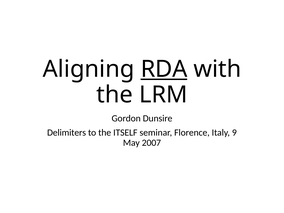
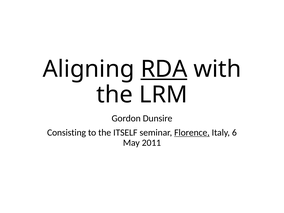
Delimiters: Delimiters -> Consisting (67, 133)
Florence underline: none -> present (192, 133)
9: 9 -> 6 (234, 133)
2007: 2007 -> 2011 (151, 143)
